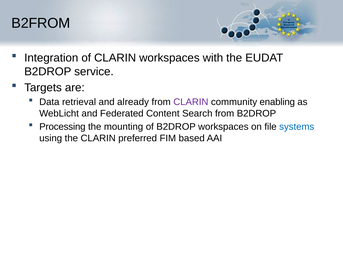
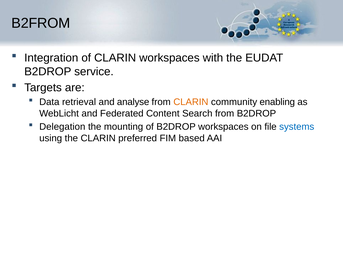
already: already -> analyse (133, 102)
CLARIN colour: purple -> orange (191, 102)
Processing: Processing -> Delegation (62, 127)
